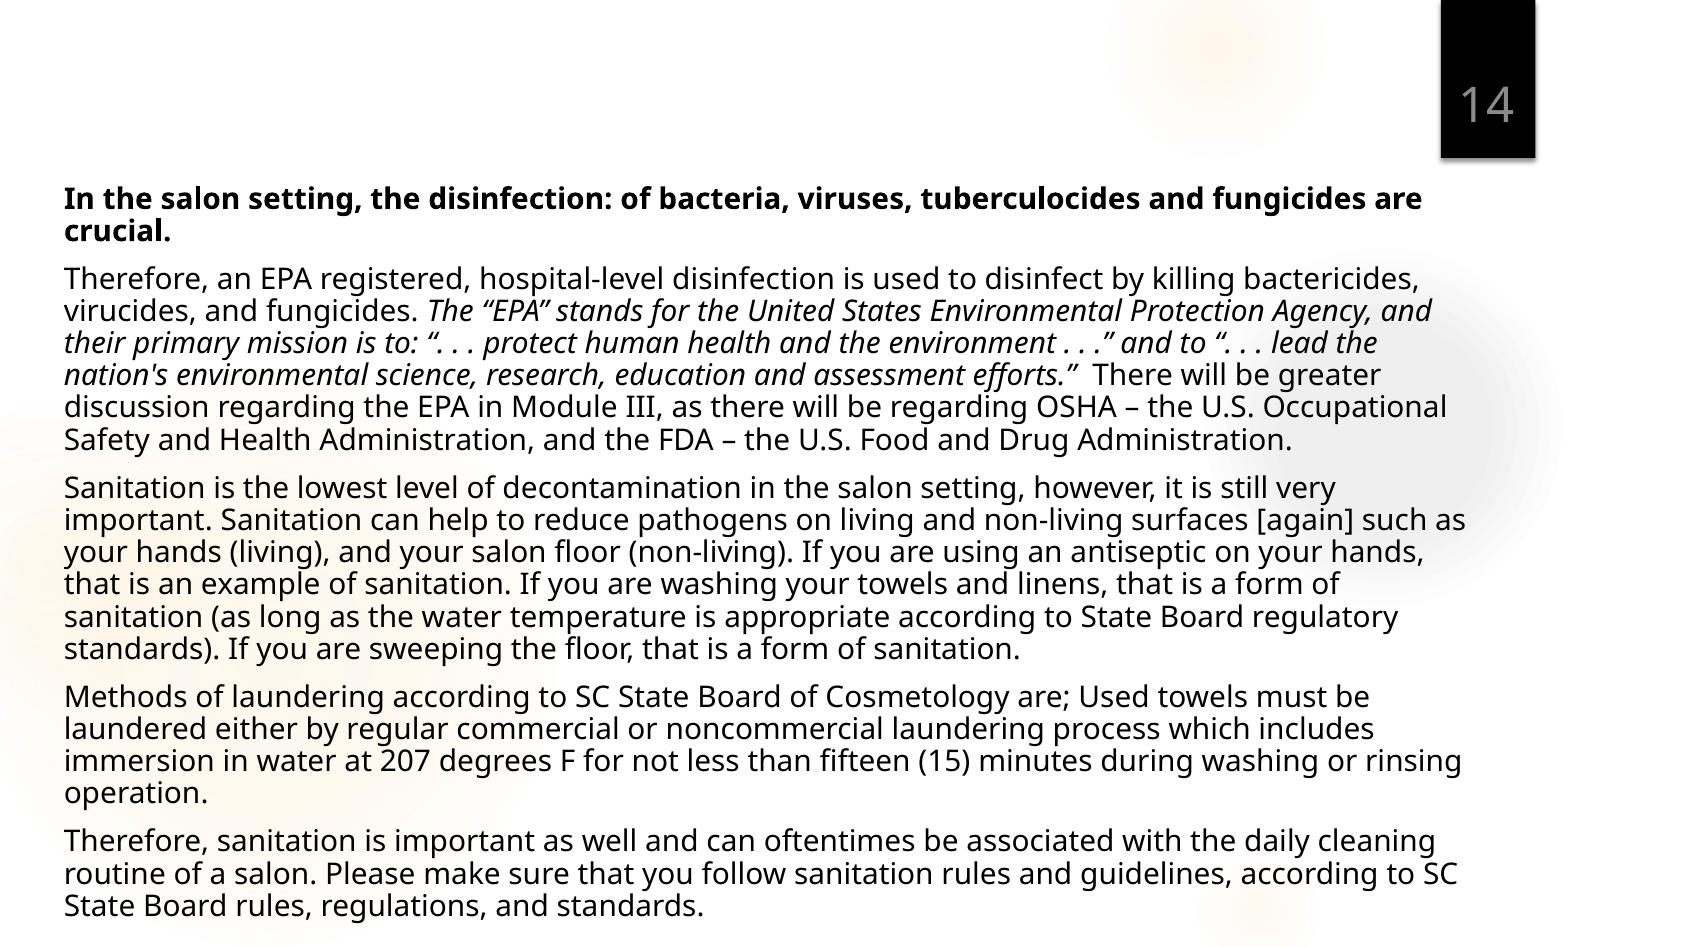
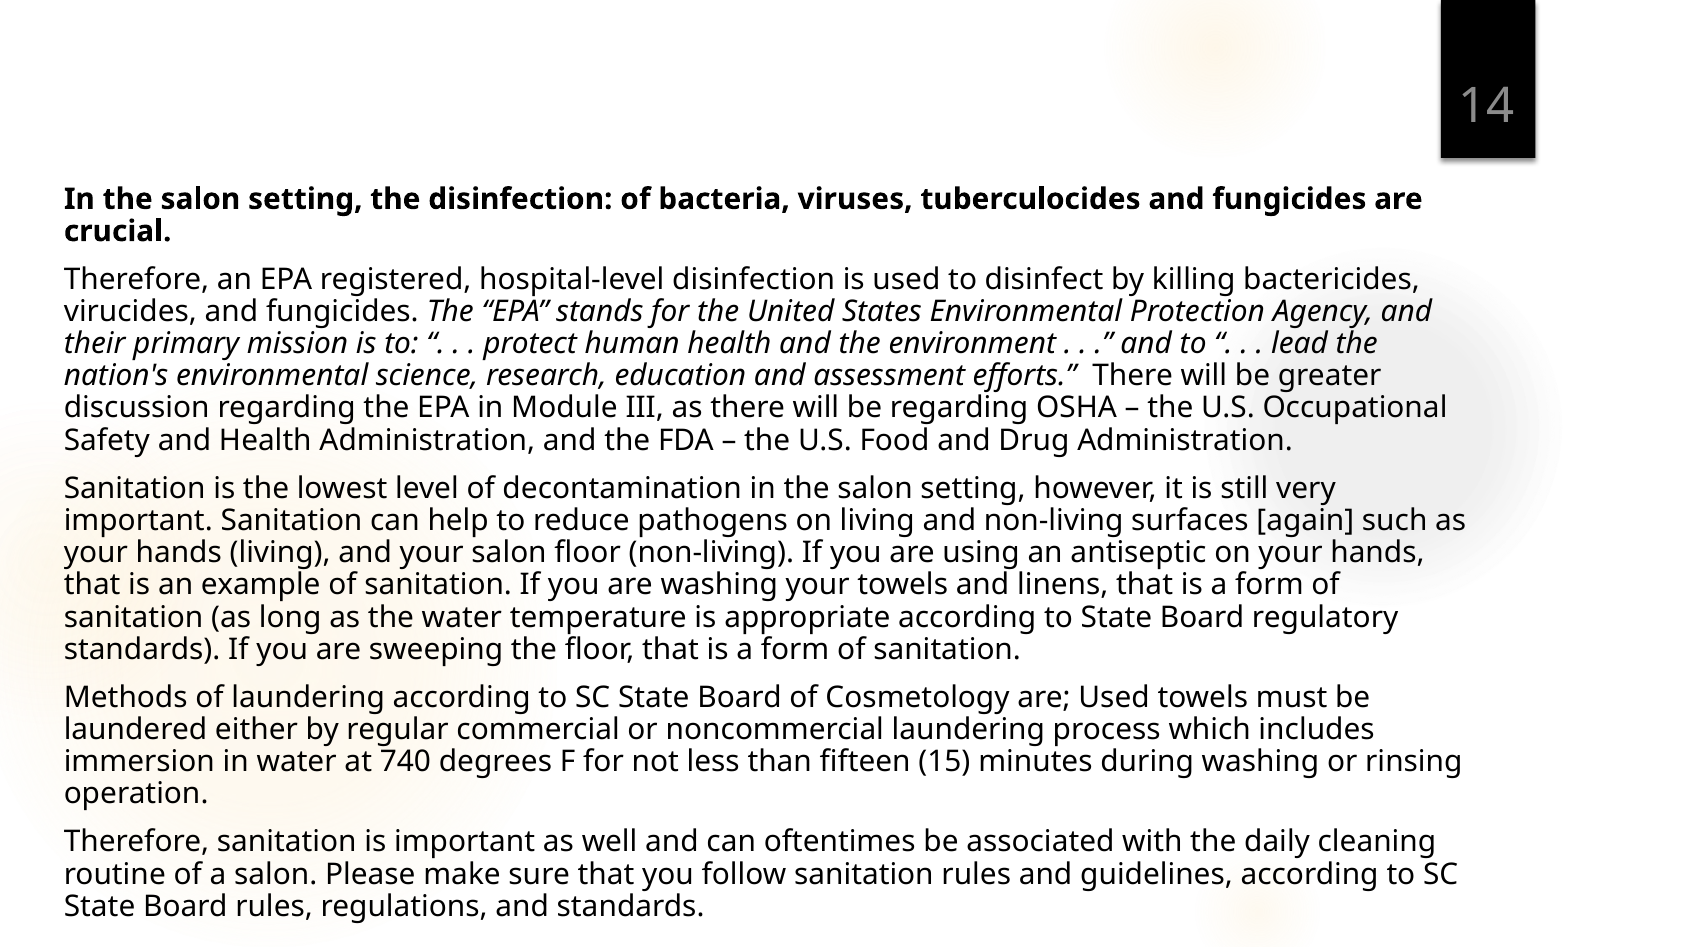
207: 207 -> 740 (405, 762)
